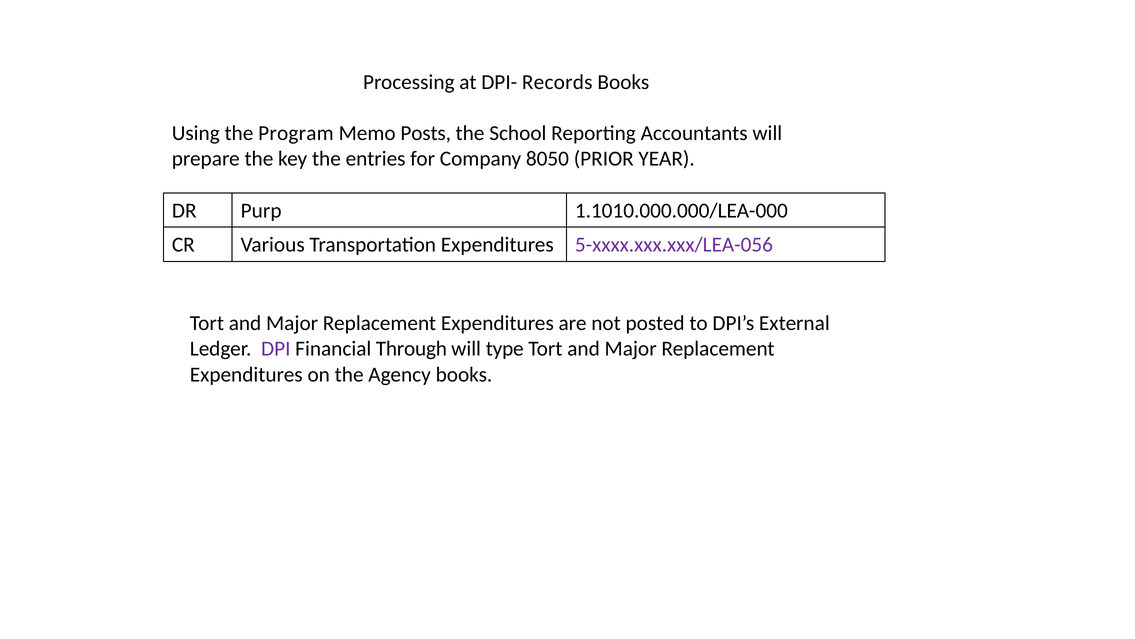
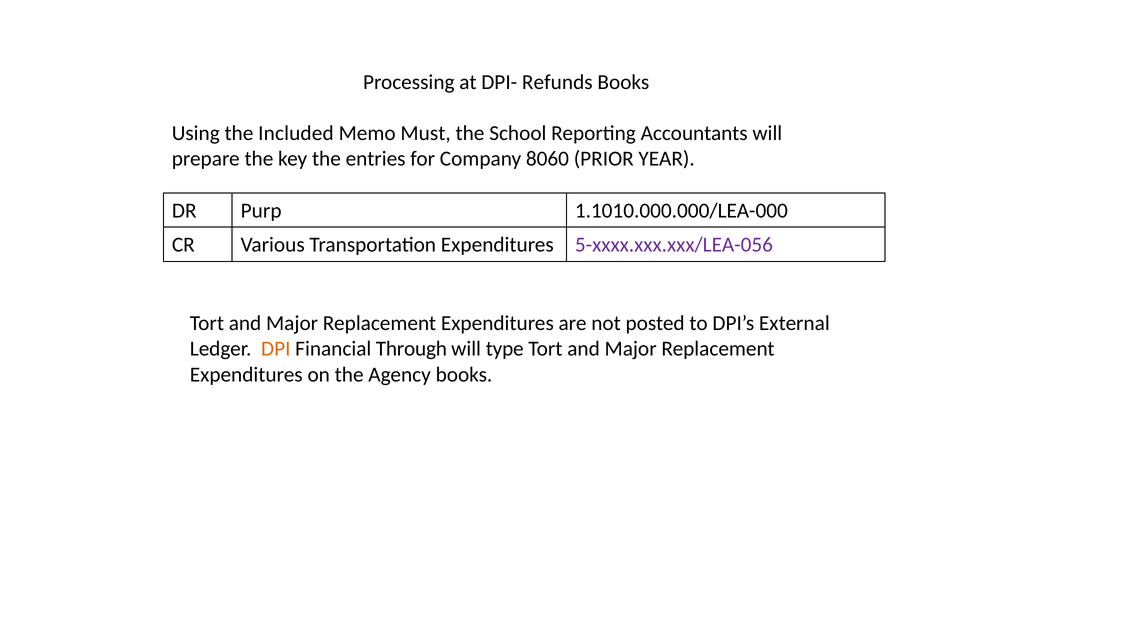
Records: Records -> Refunds (557, 82)
Program: Program -> Included (296, 133)
Posts: Posts -> Must (426, 133)
8050: 8050 -> 8060 (547, 159)
DPI colour: purple -> orange (276, 349)
